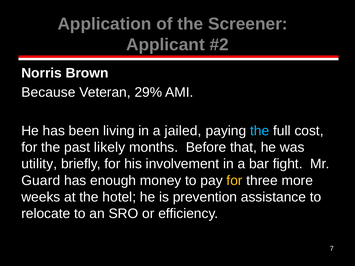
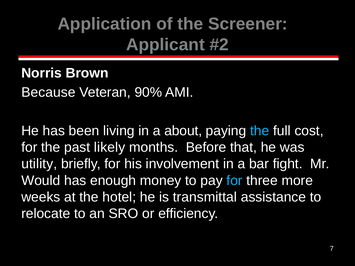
29%: 29% -> 90% (148, 92)
jailed: jailed -> about (183, 131)
Guard: Guard -> Would (41, 181)
for colour: yellow -> light blue (235, 181)
prevention: prevention -> transmittal (205, 197)
